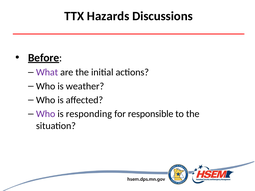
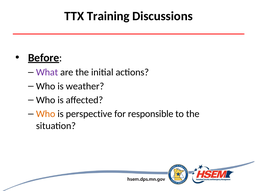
Hazards: Hazards -> Training (108, 16)
Who colour: purple -> orange (46, 114)
responding: responding -> perspective (89, 114)
